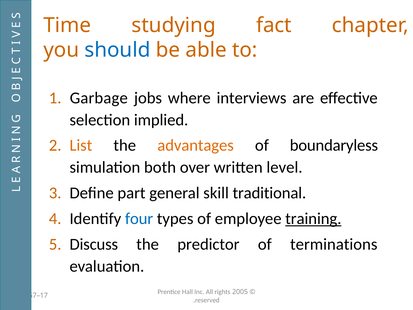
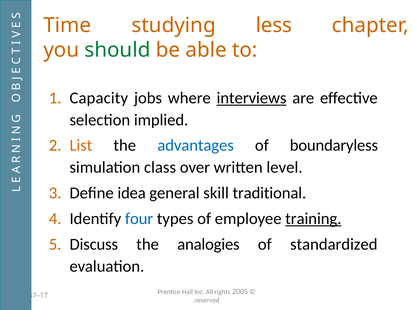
fact: fact -> less (274, 25)
should colour: blue -> green (117, 50)
Garbage: Garbage -> Capacity (99, 98)
interviews underline: none -> present (252, 98)
advantages colour: orange -> blue (196, 145)
both: both -> class (160, 167)
part: part -> idea (132, 193)
predictor: predictor -> analogies (208, 244)
terminations: terminations -> standardized (334, 244)
